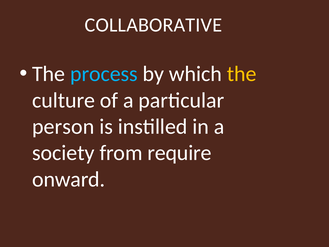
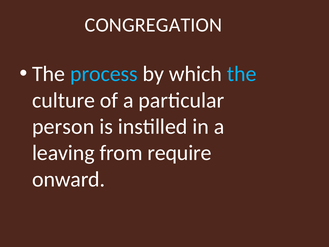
COLLABORATIVE: COLLABORATIVE -> CONGREGATION (153, 25)
the colour: yellow -> light blue (242, 74)
society: society -> leaving (63, 153)
